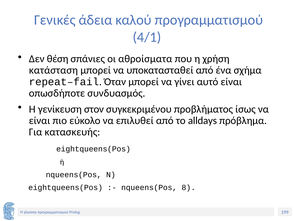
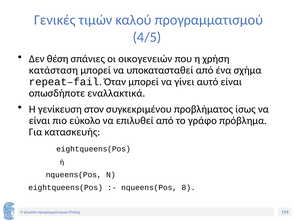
άδεια: άδεια -> τιμών (96, 20)
4/1: 4/1 -> 4/5 (147, 37)
αθροίσματα: αθροίσματα -> οικογενειών (145, 59)
συνδυασμός: συνδυασμός -> εναλλακτικά (116, 93)
alldays: alldays -> γράφο (202, 120)
